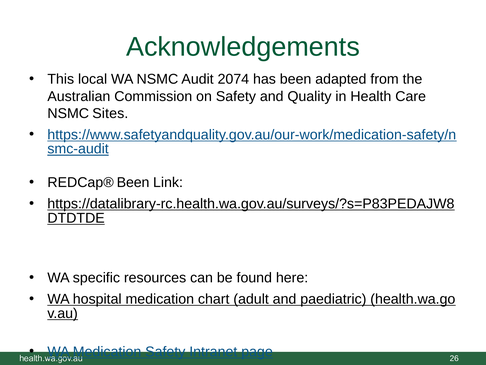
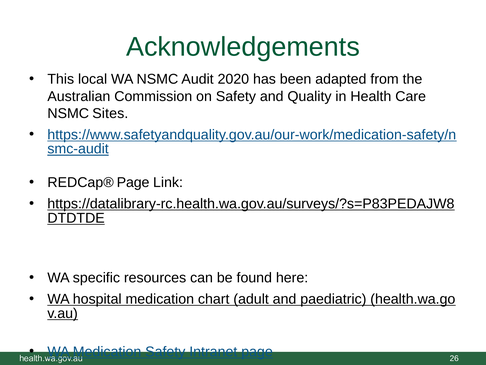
2074: 2074 -> 2020 (233, 79)
REDCap® Been: Been -> Page (133, 182)
